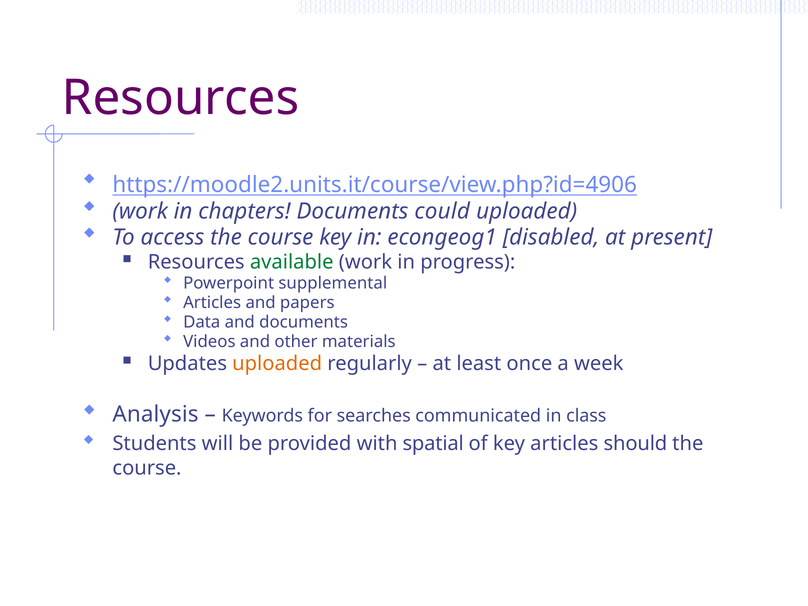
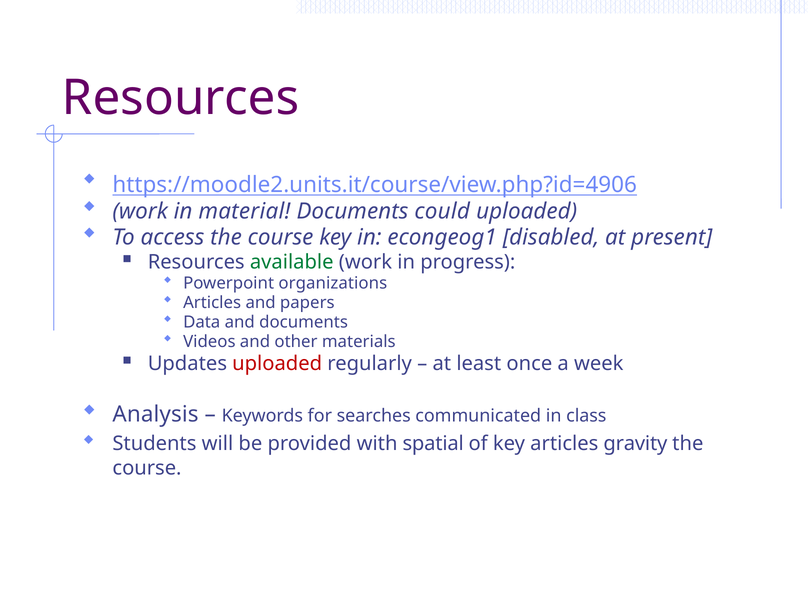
chapters: chapters -> material (244, 211)
supplemental: supplemental -> organizations (333, 283)
uploaded colour: orange -> red (277, 364)
should: should -> gravity (635, 444)
